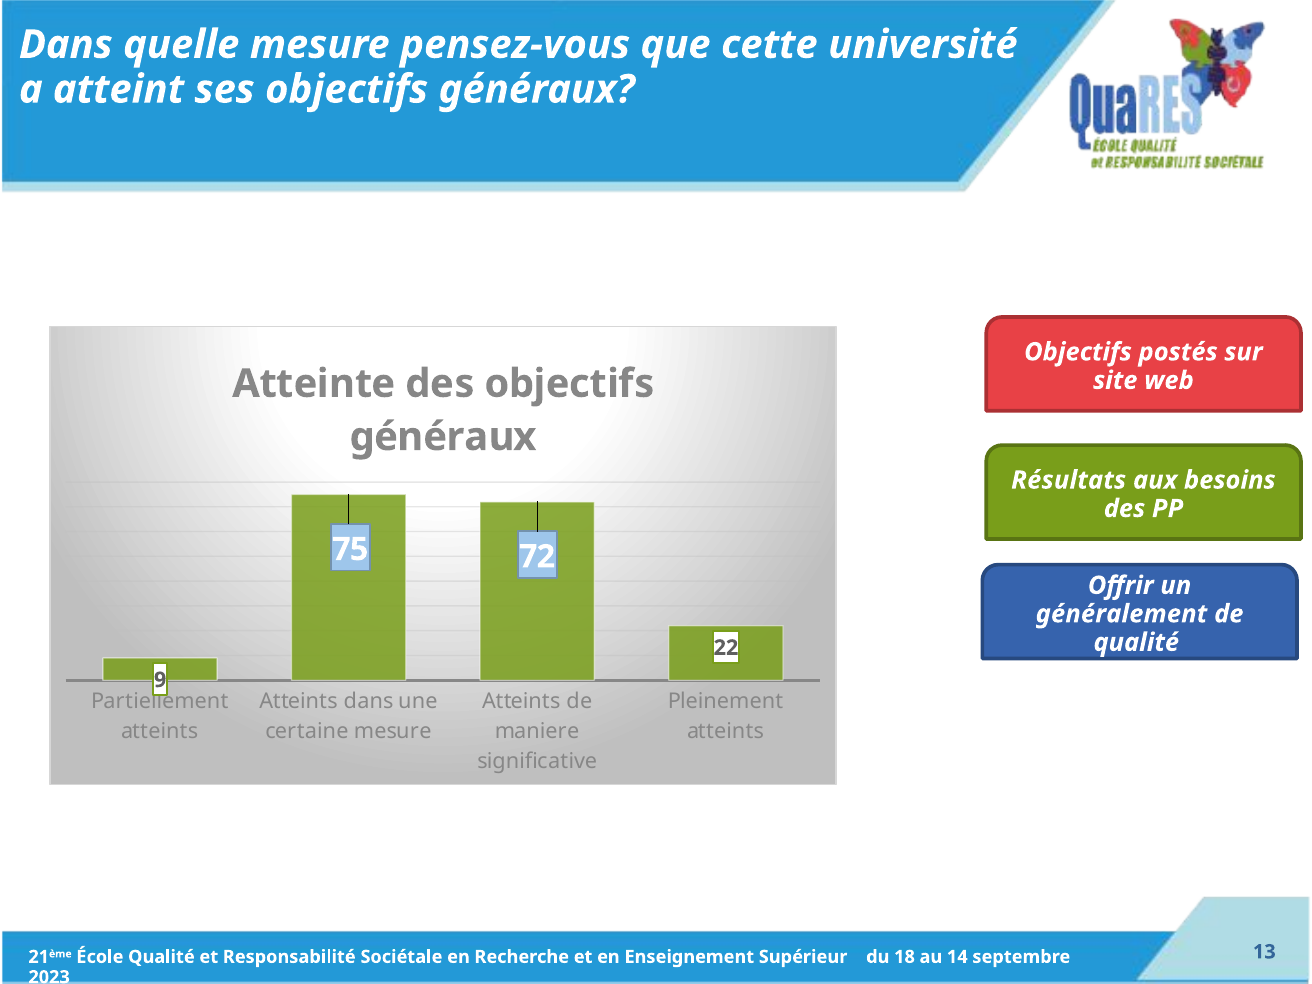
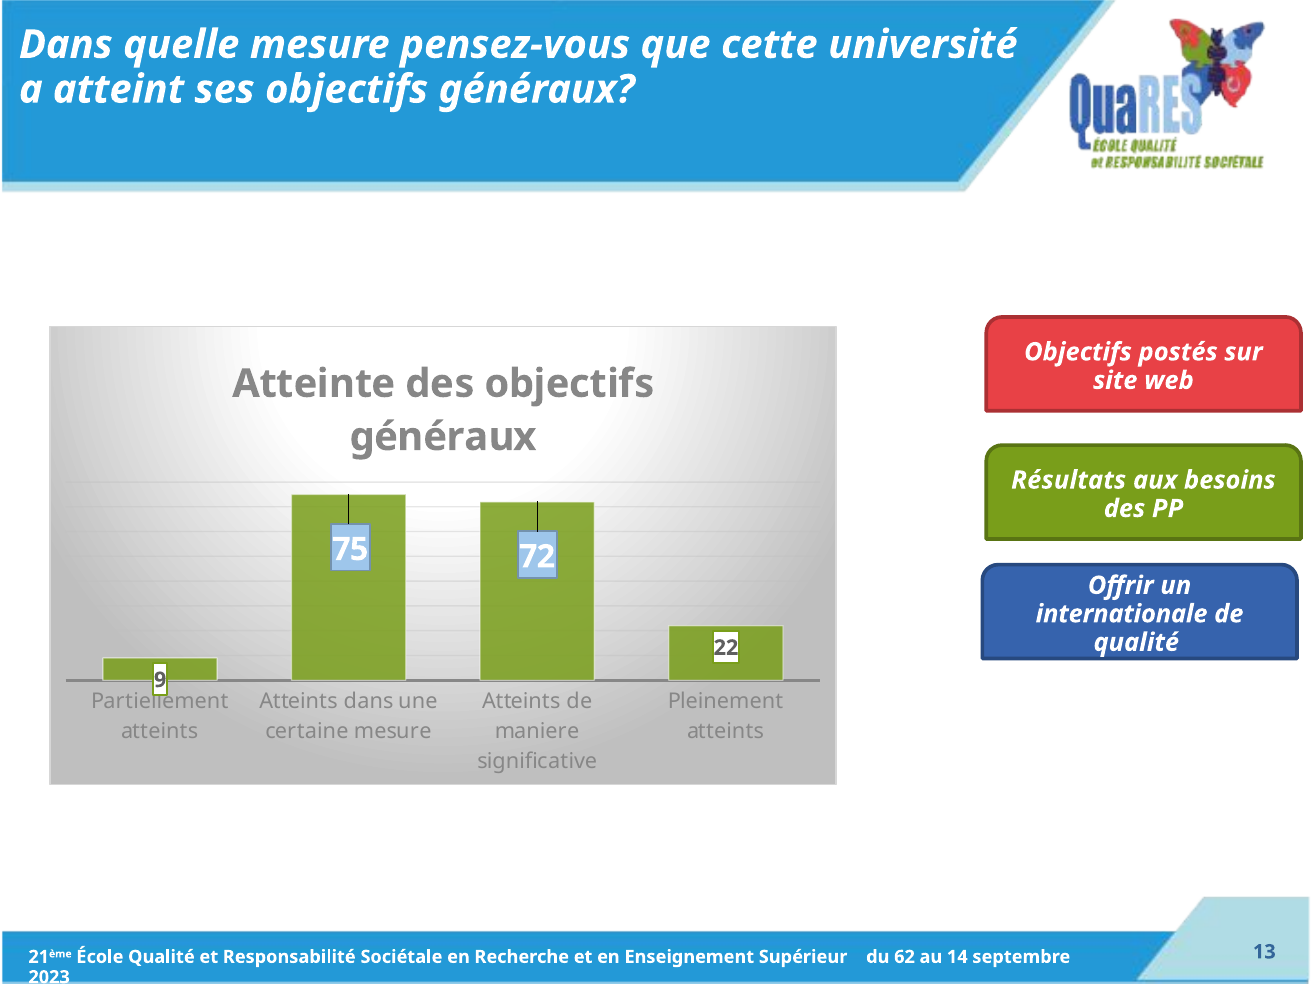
généralement: généralement -> internationale (1122, 614)
18: 18 -> 62 (905, 957)
